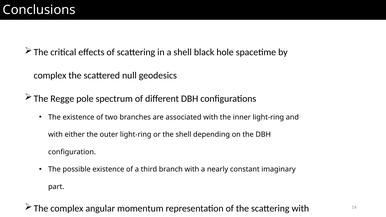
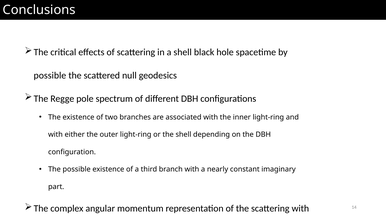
complex: complex -> possible (50, 75)
